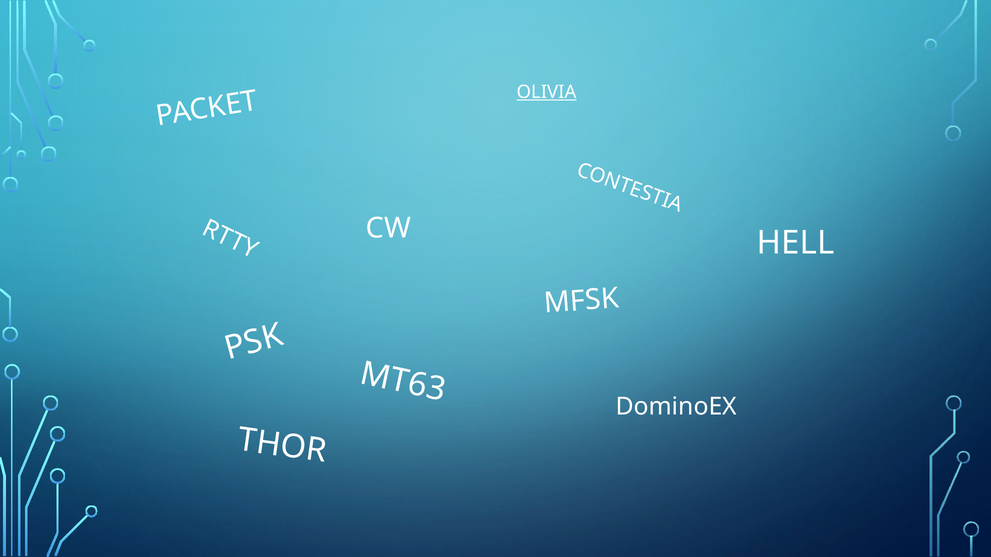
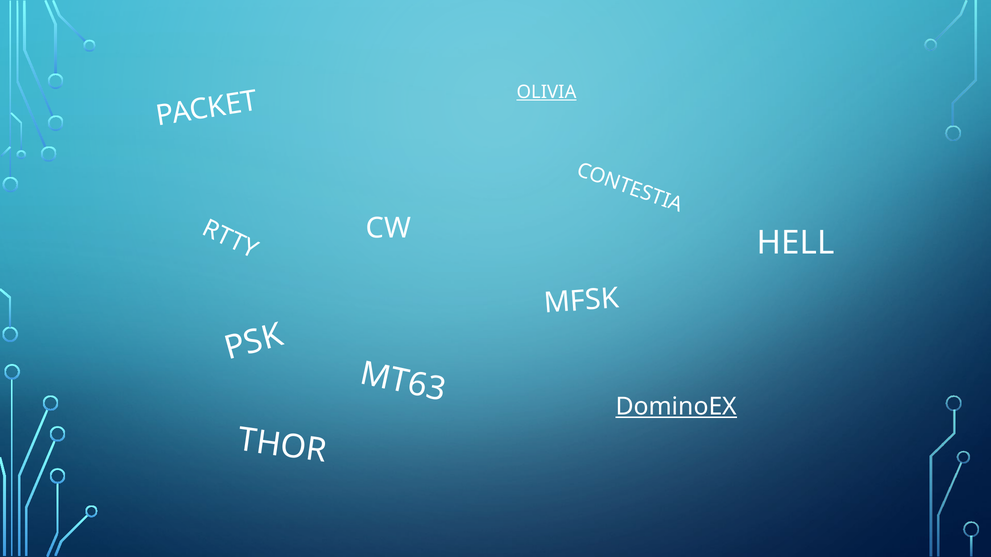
DominoEX underline: none -> present (676, 407)
